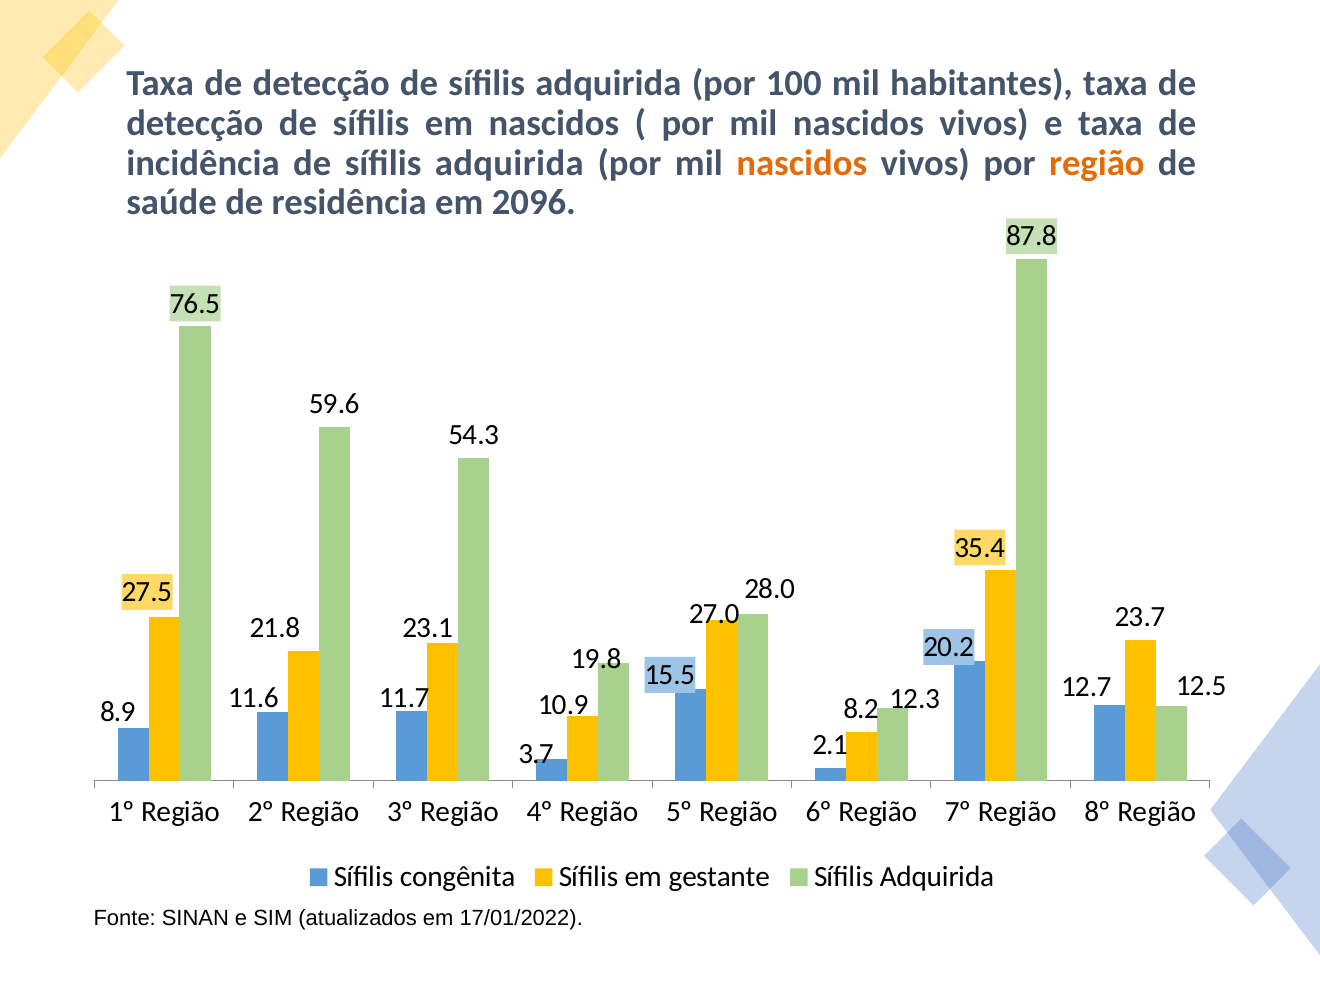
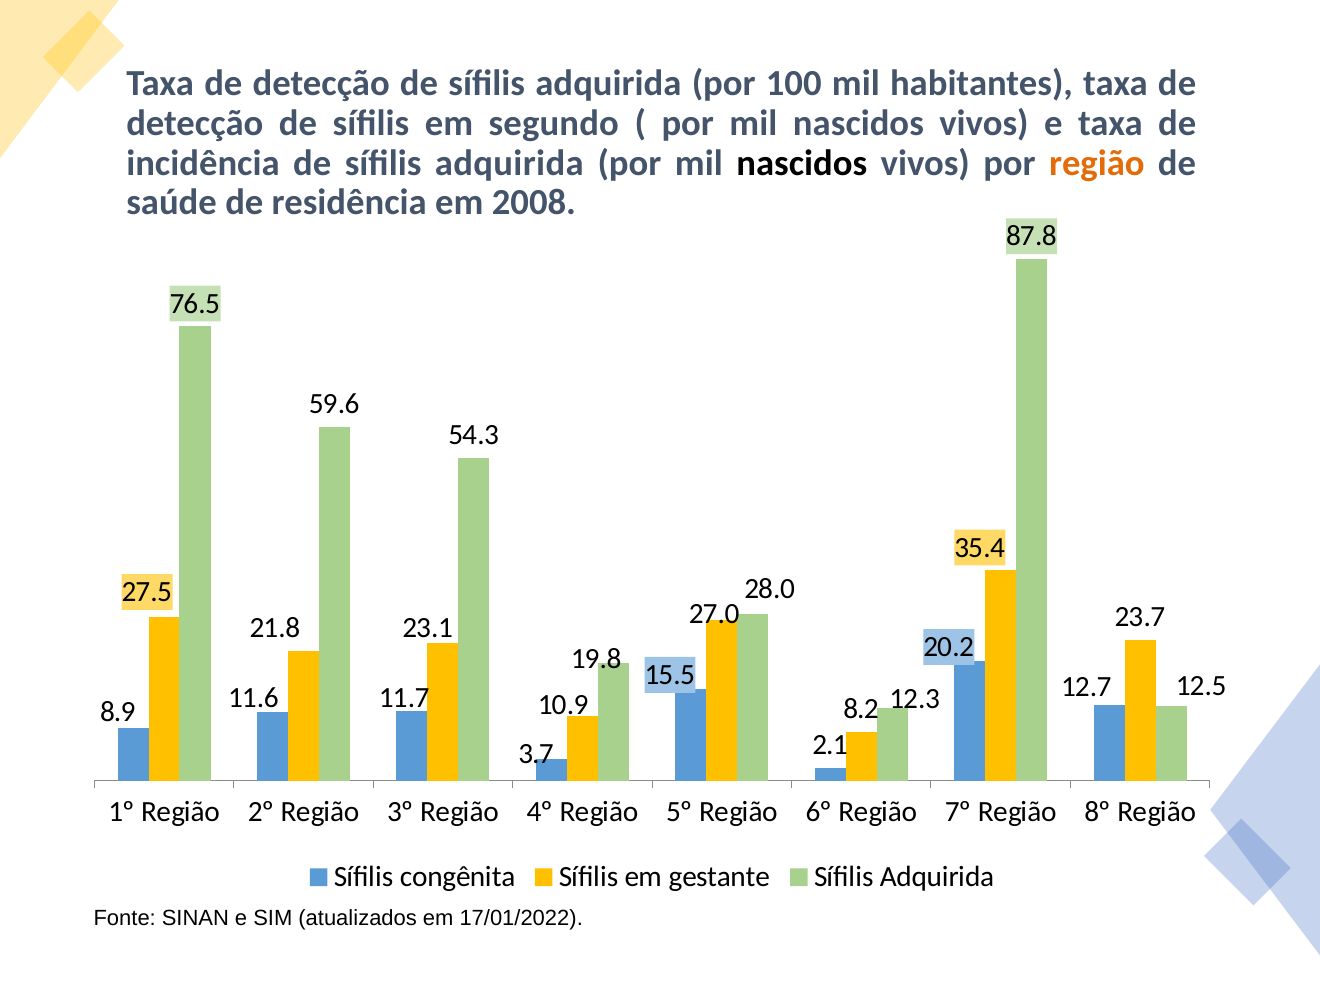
em nascidos: nascidos -> segundo (554, 123)
nascidos colour: orange -> black (802, 163)
2096: 2096 -> 2008 (534, 203)
